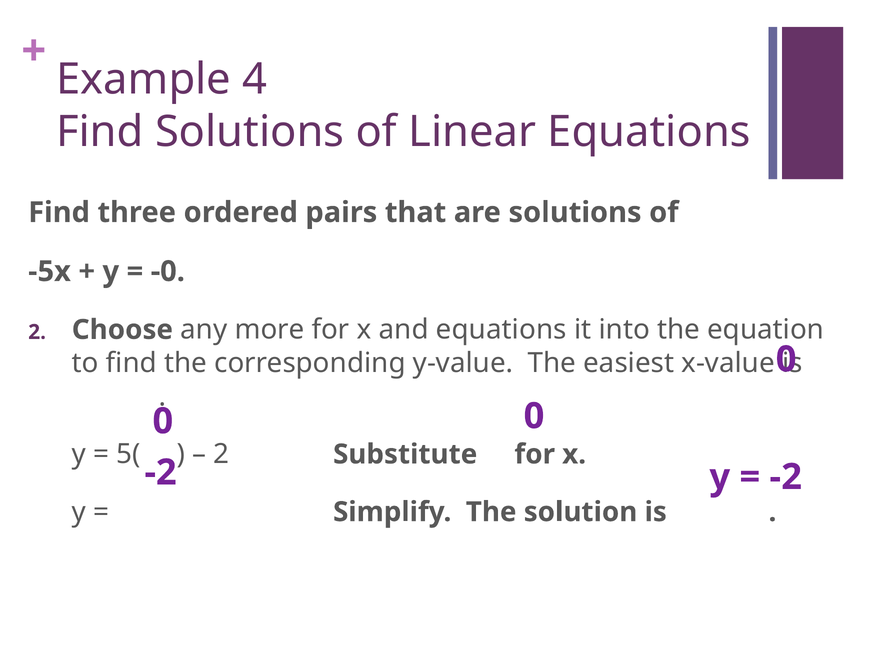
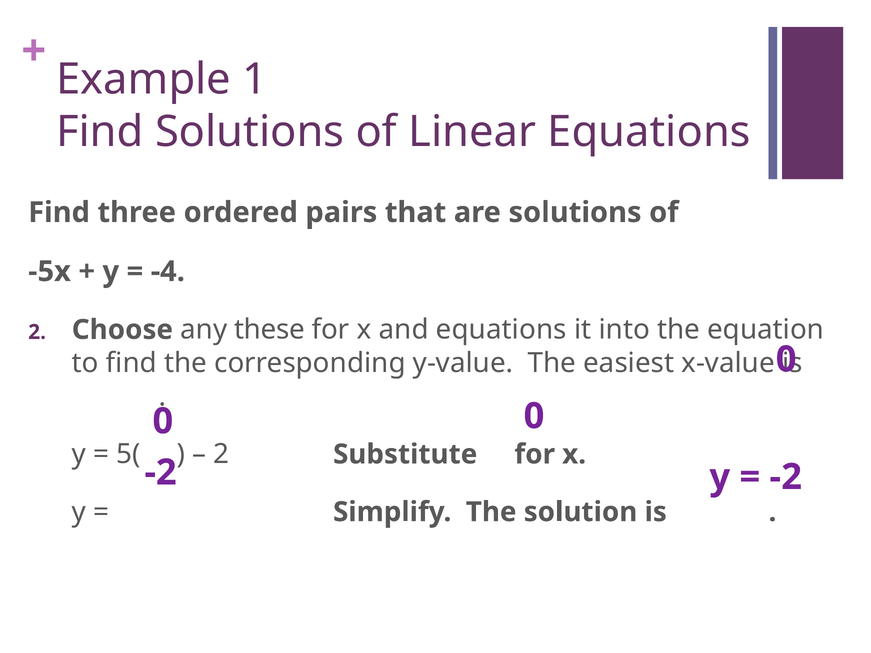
4: 4 -> 1 (255, 80)
-0: -0 -> -4 (168, 272)
more: more -> these (270, 330)
